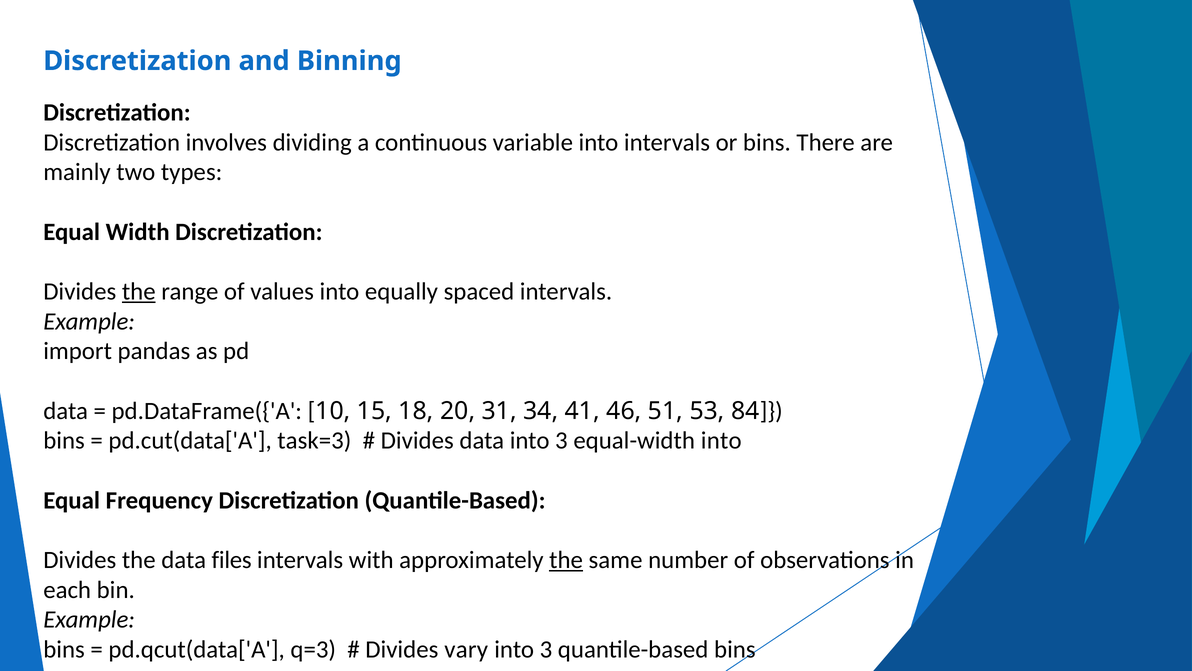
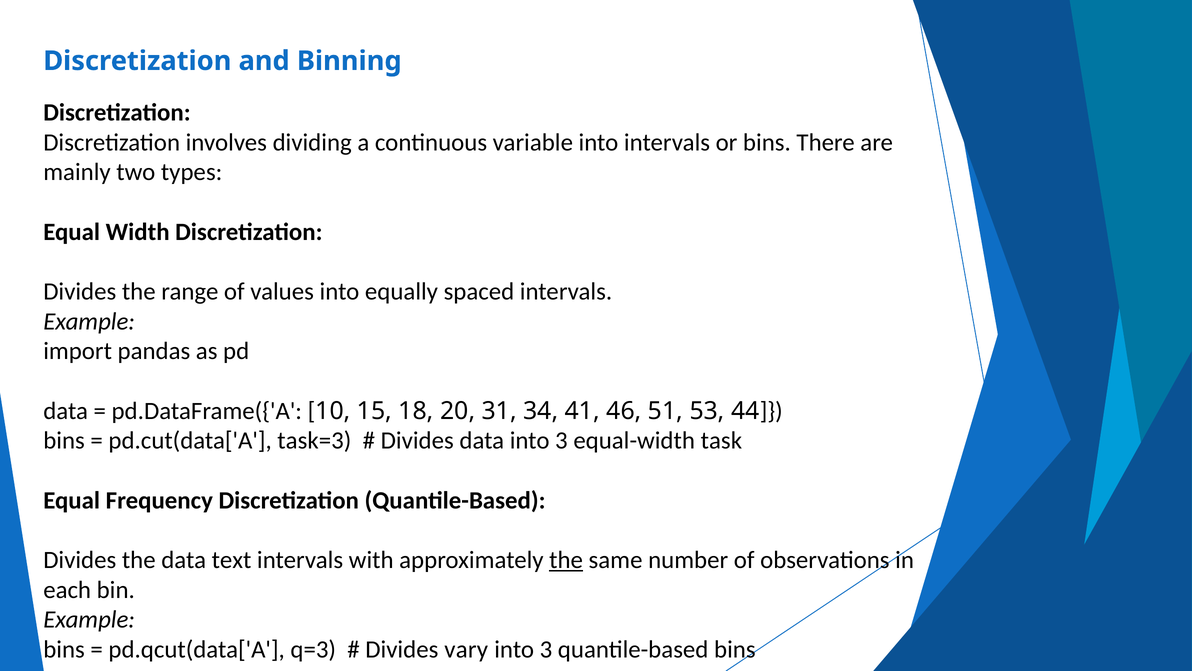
the underline: present -> none (139, 291)
84: 84 -> 44 (745, 411)
equal-width into: into -> task (721, 440)
files: files -> text (232, 560)
